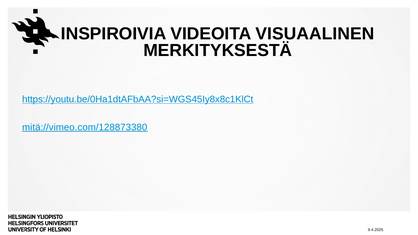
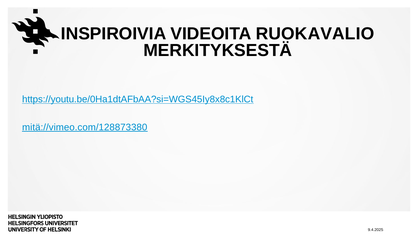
VISUAALINEN: VISUAALINEN -> RUOKAVALIO (315, 34)
